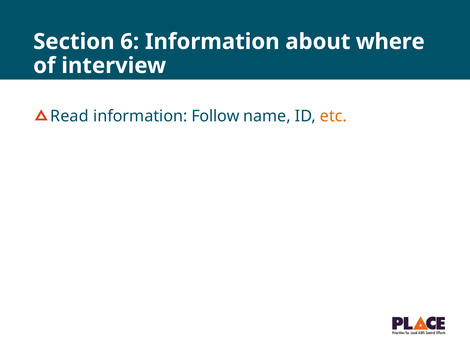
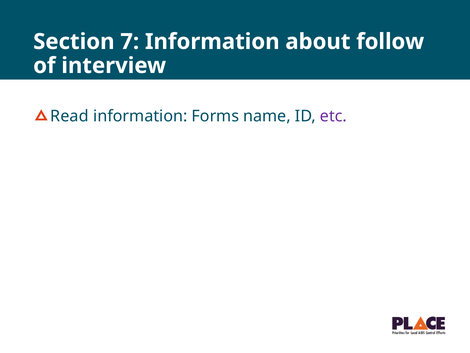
6: 6 -> 7 (130, 42)
where: where -> follow (390, 42)
Follow: Follow -> Forms (215, 116)
etc colour: orange -> purple (333, 116)
